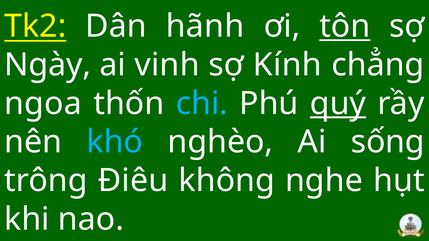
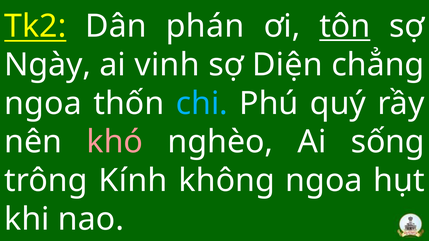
hãnh: hãnh -> phán (205, 26)
Kính: Kính -> Diện (287, 65)
quý underline: present -> none (338, 104)
khó colour: light blue -> pink (115, 142)
Điêu: Điêu -> Kính (133, 181)
không nghe: nghe -> ngoa (324, 181)
